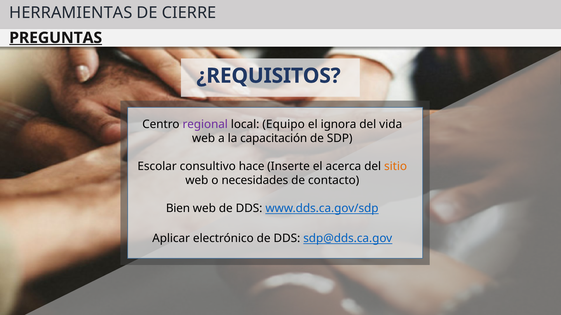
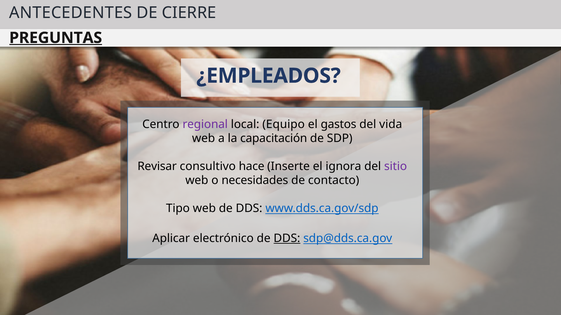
HERRAMIENTAS: HERRAMIENTAS -> ANTECEDENTES (71, 13)
¿REQUISITOS: ¿REQUISITOS -> ¿EMPLEADOS (269, 76)
ignora: ignora -> gastos (339, 125)
Escolar: Escolar -> Revisar (157, 167)
acerca: acerca -> ignora (343, 167)
sitio colour: orange -> purple (396, 167)
Bien: Bien -> Tipo (178, 209)
DDS underline: none -> present (287, 239)
